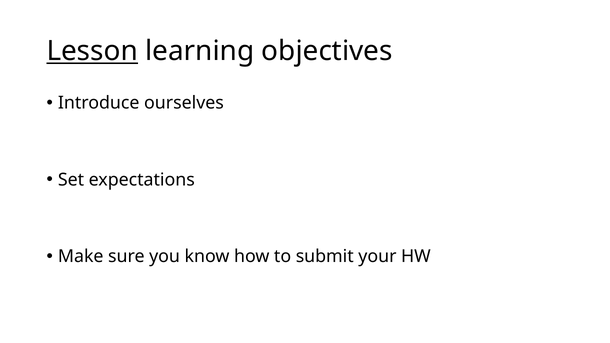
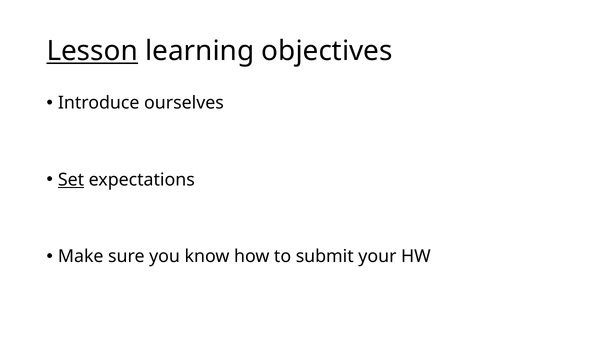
Set underline: none -> present (71, 180)
